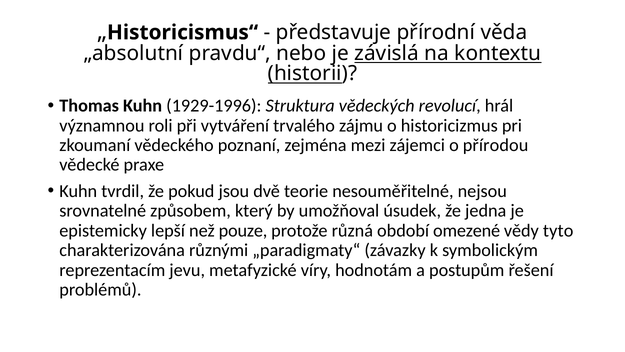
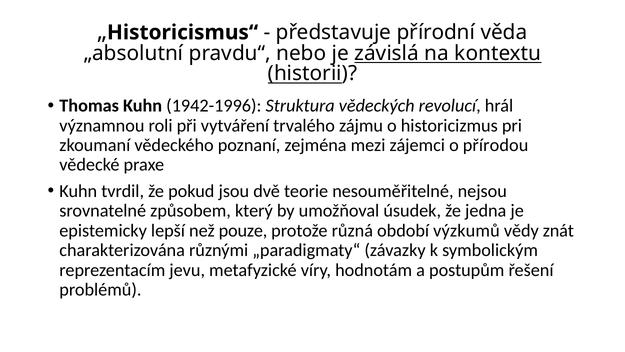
1929-1996: 1929-1996 -> 1942-1996 (214, 106)
omezené: omezené -> výzkumů (466, 230)
tyto: tyto -> znát (558, 230)
